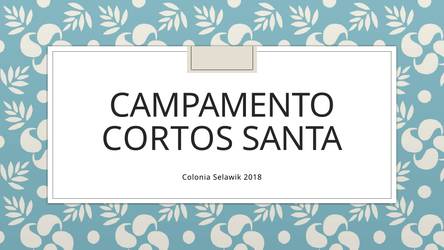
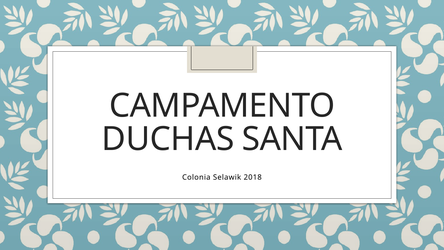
CORTOS: CORTOS -> DUCHAS (168, 139)
